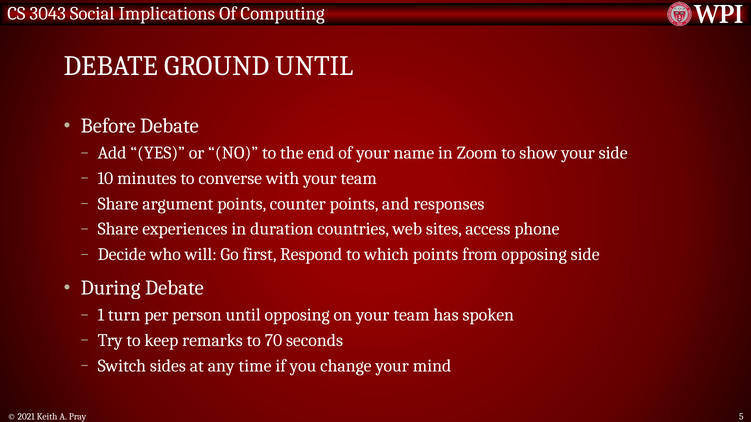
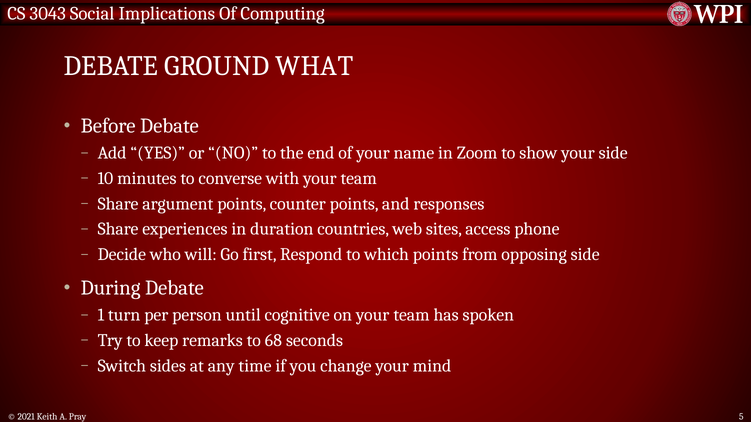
GROUND UNTIL: UNTIL -> WHAT (314, 66)
until opposing: opposing -> cognitive (297, 315)
70: 70 -> 68 (273, 341)
